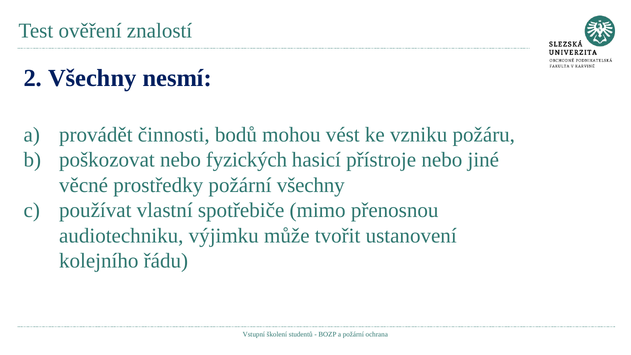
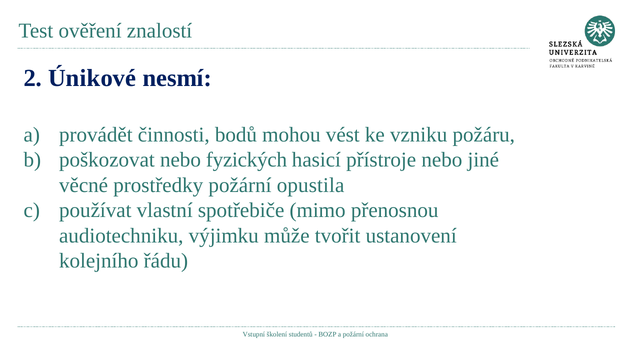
2 Všechny: Všechny -> Únikové (92, 78)
požární všechny: všechny -> opustila (311, 185)
